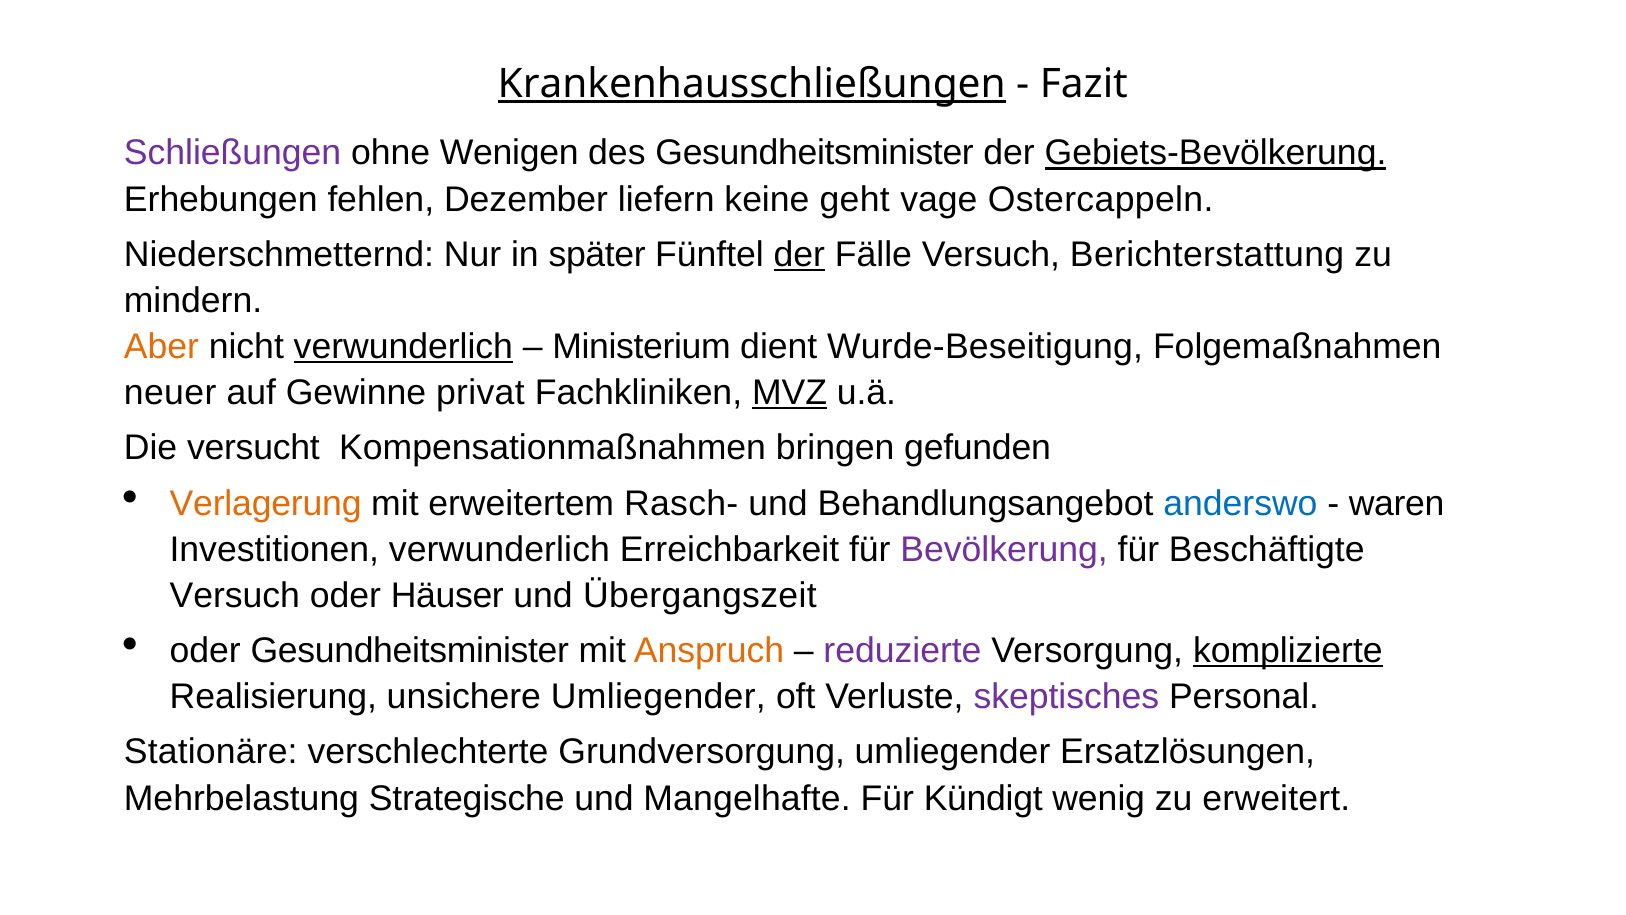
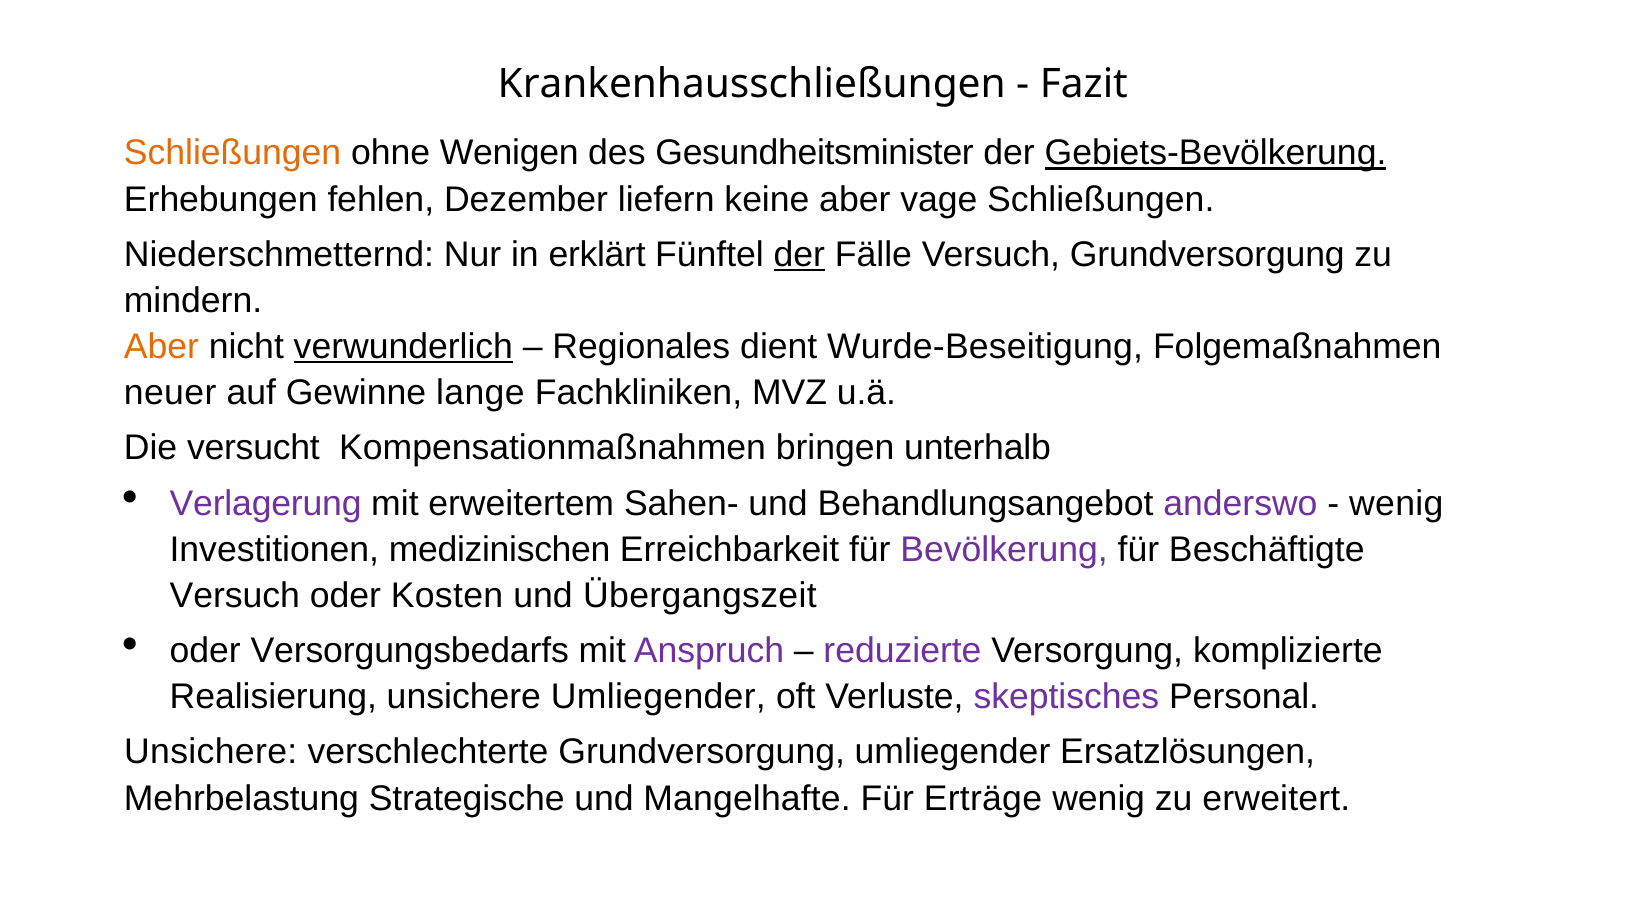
Krankenhausschließungen underline: present -> none (752, 84)
Schließungen colour: purple -> orange (233, 153)
keine geht: geht -> aber (855, 199)
vage Ostercappeln: Ostercappeln -> Schließungen (1101, 199)
später: später -> erklärt (597, 254)
Versuch Berichterstattung: Berichterstattung -> Grundversorgung (1207, 254)
Ministerium: Ministerium -> Regionales (641, 347)
privat: privat -> lange (480, 393)
MVZ underline: present -> none (790, 393)
gefunden: gefunden -> unterhalb (978, 448)
Verlagerung colour: orange -> purple (266, 503)
Rasch-: Rasch- -> Sahen- (681, 503)
anderswo colour: blue -> purple (1240, 503)
waren: waren -> wenig (1396, 503)
Investitionen verwunderlich: verwunderlich -> medizinischen (500, 549)
Häuser: Häuser -> Kosten (447, 595)
oder Gesundheitsminister: Gesundheitsminister -> Versorgungsbedarfs (410, 651)
Anspruch colour: orange -> purple (709, 651)
komplizierte underline: present -> none (1288, 651)
Stationäre: Stationäre -> Unsichere (211, 752)
Kündigt: Kündigt -> Erträge (983, 798)
